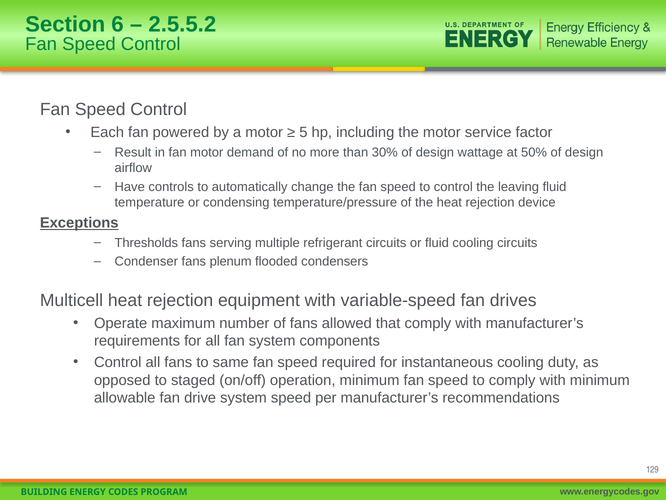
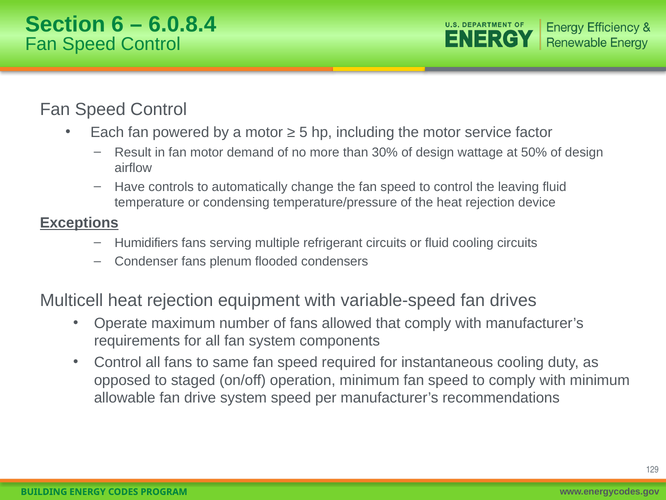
2.5.5.2: 2.5.5.2 -> 6.0.8.4 (182, 24)
Thresholds: Thresholds -> Humidifiers (146, 243)
